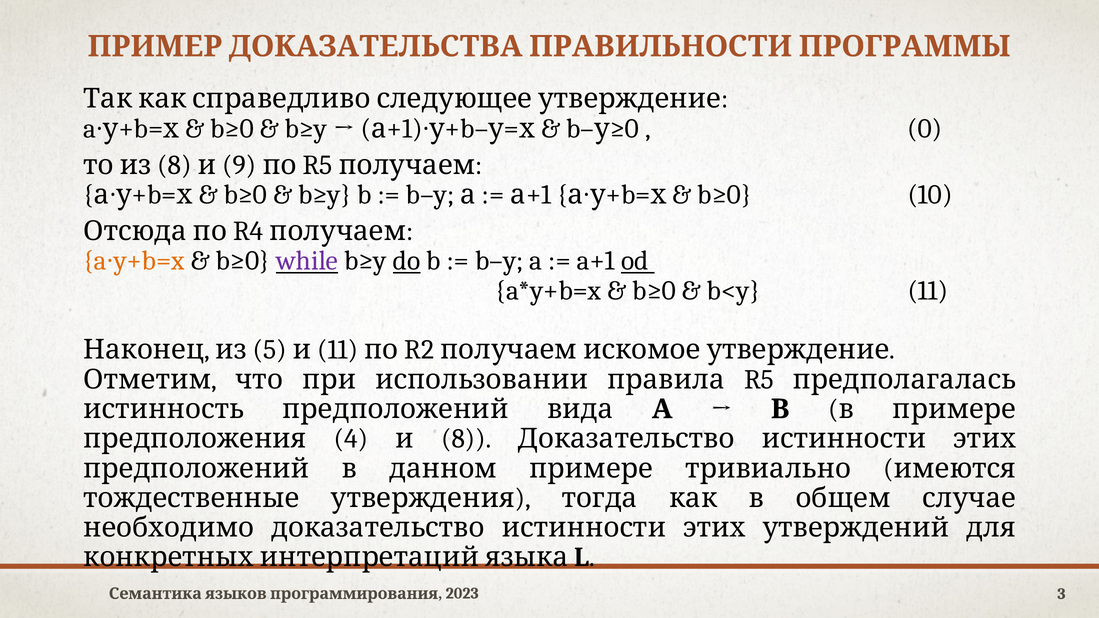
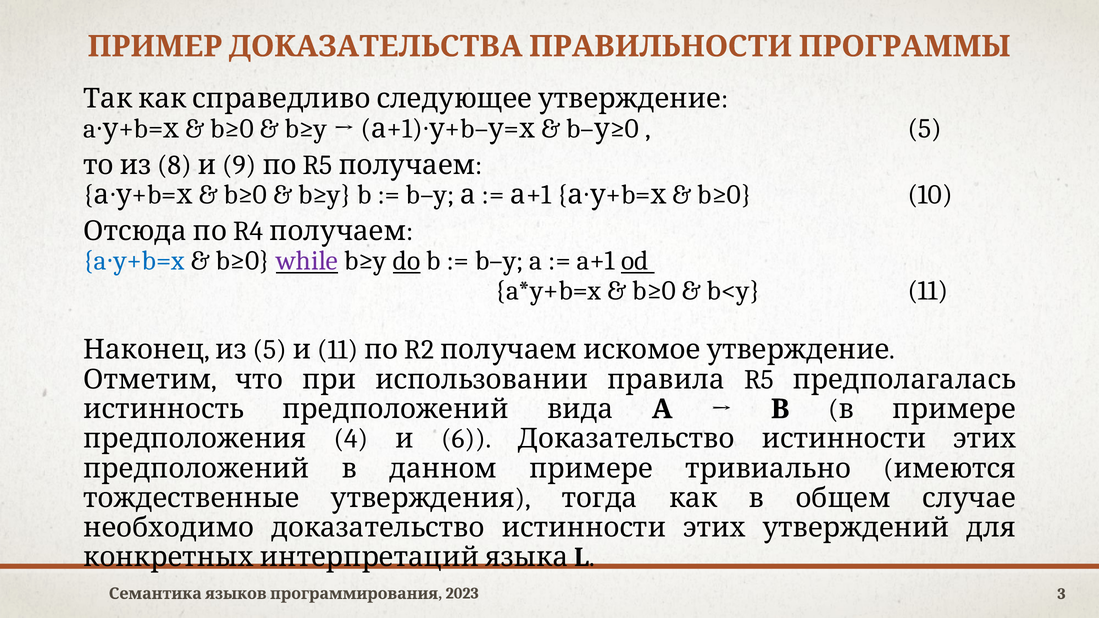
0: 0 -> 5 (925, 129)
a∙y+b=x colour: orange -> blue (134, 261)
4 8: 8 -> 6 (466, 439)
